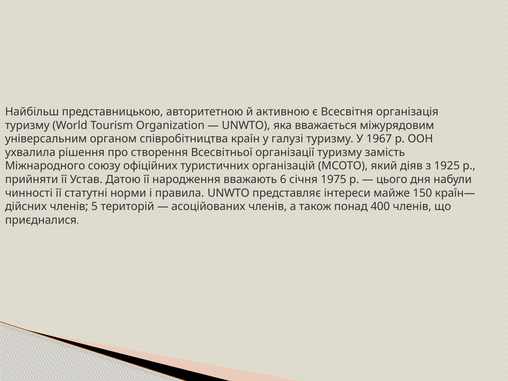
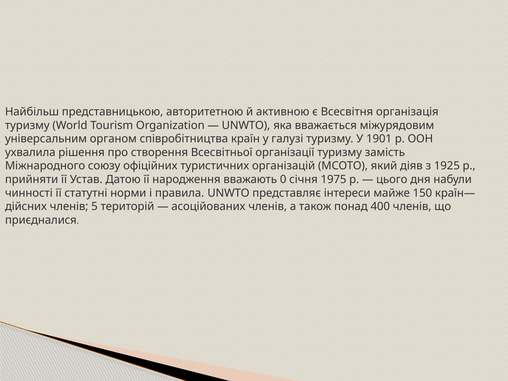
1967: 1967 -> 1901 (379, 139)
6: 6 -> 0 (283, 179)
